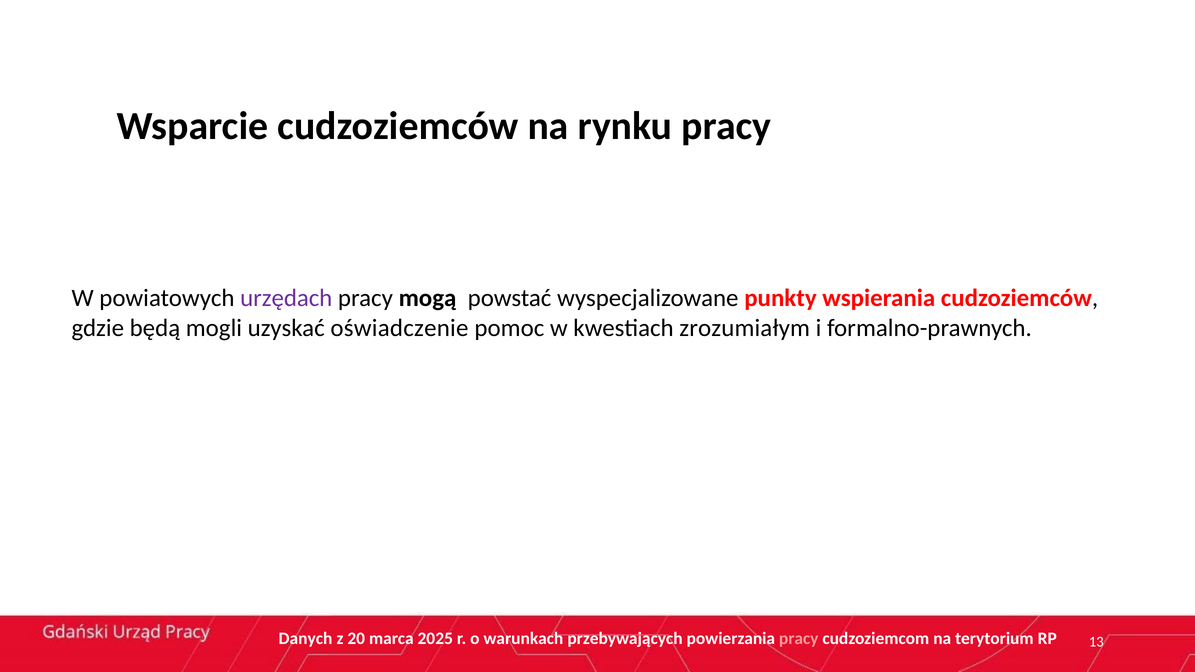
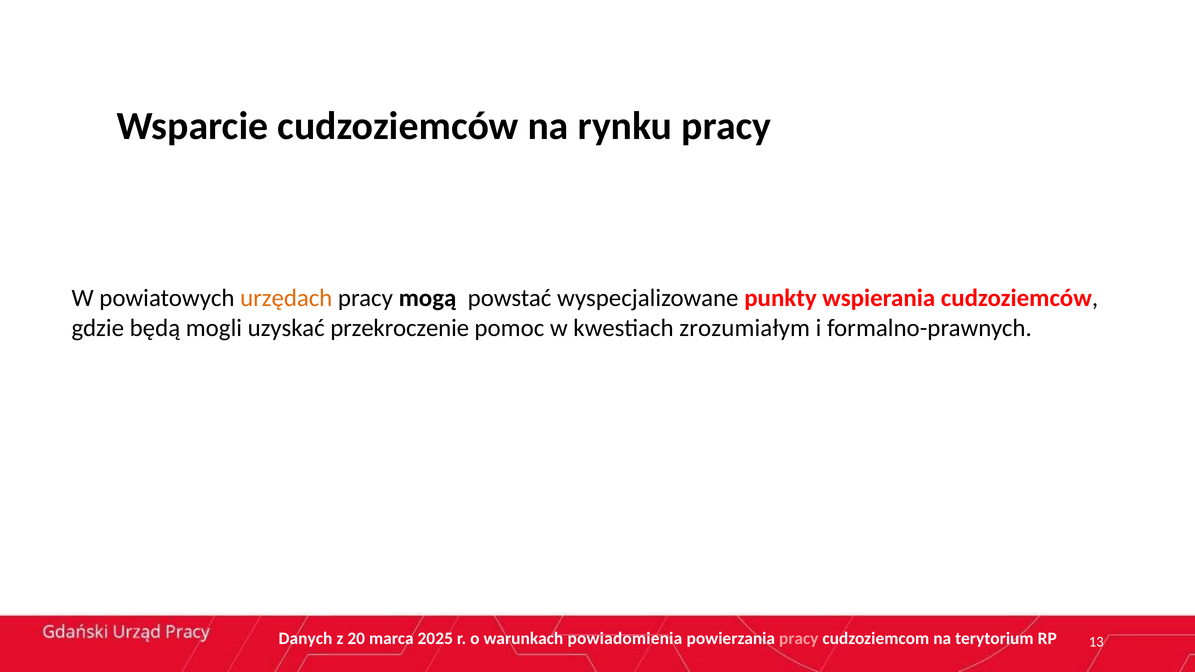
urzędach colour: purple -> orange (286, 298)
oświadczenie: oświadczenie -> przekroczenie (400, 328)
przebywających: przebywających -> powiadomienia (625, 639)
